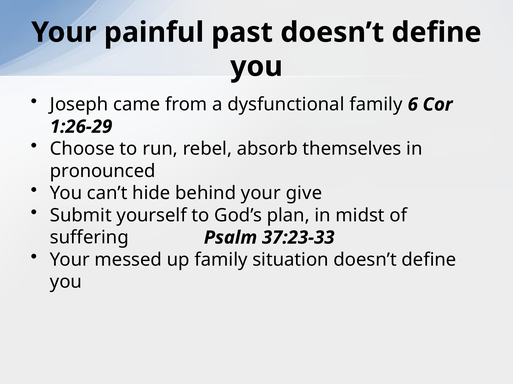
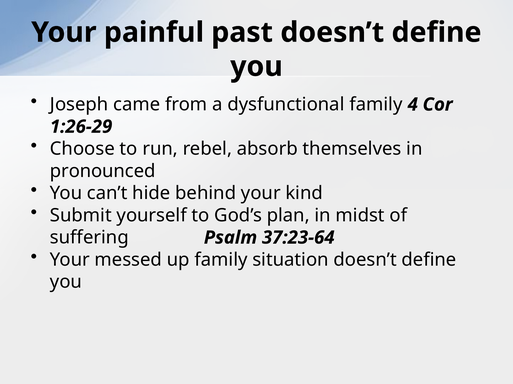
6: 6 -> 4 (413, 105)
give: give -> kind (304, 194)
37:23-33: 37:23-33 -> 37:23-64 (298, 238)
